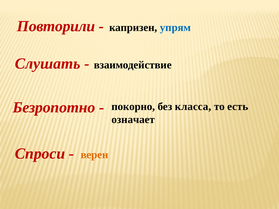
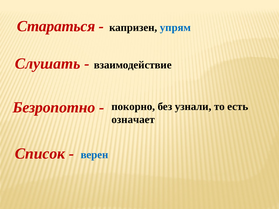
Повторили: Повторили -> Стараться (56, 26)
класса: класса -> узнали (193, 107)
Спроси: Спроси -> Список (40, 154)
верен colour: orange -> blue (95, 155)
